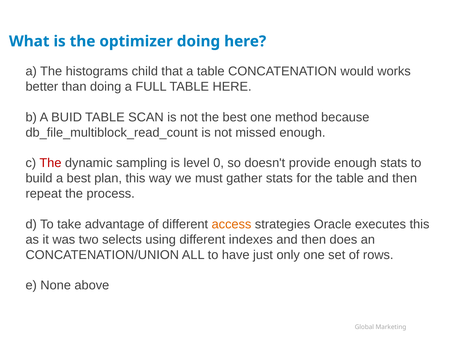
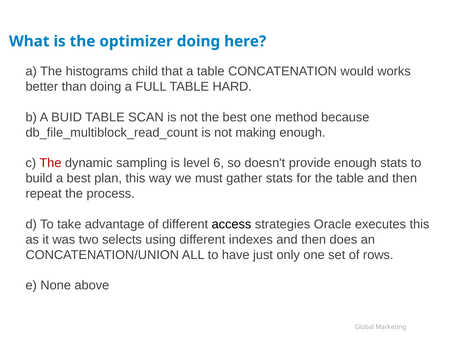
TABLE HERE: HERE -> HARD (232, 87)
missed: missed -> making (256, 133)
0: 0 -> 6 (219, 163)
access colour: orange -> black (231, 224)
